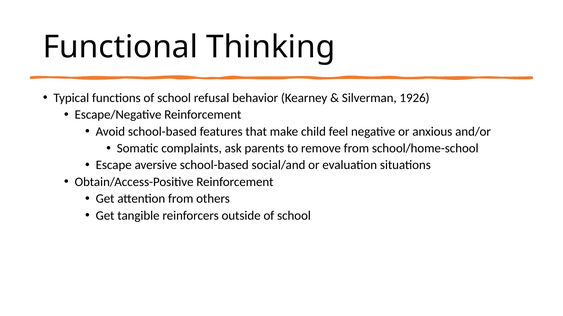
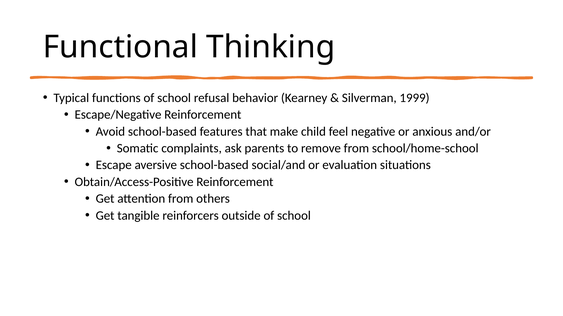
1926: 1926 -> 1999 (415, 98)
